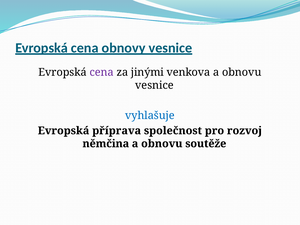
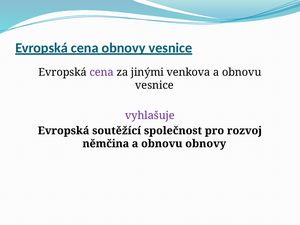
vyhlašuje colour: blue -> purple (150, 116)
příprava: příprava -> soutěžící (117, 131)
obnovu soutěže: soutěže -> obnovy (206, 144)
